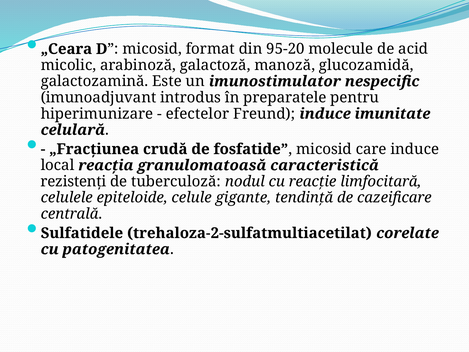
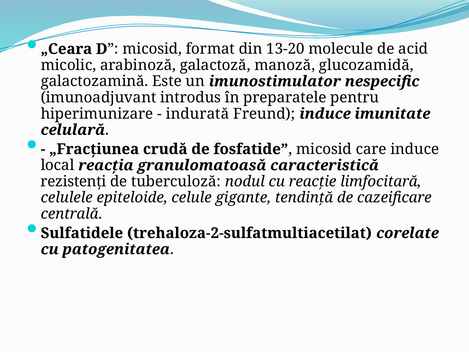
95-20: 95-20 -> 13-20 (285, 49)
efectelor: efectelor -> indurată (197, 114)
